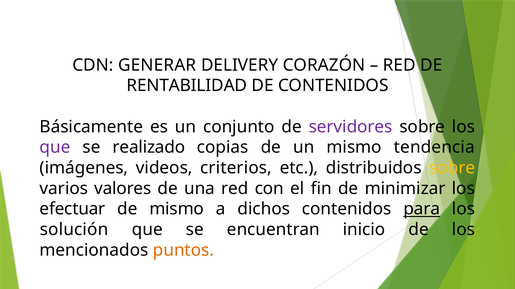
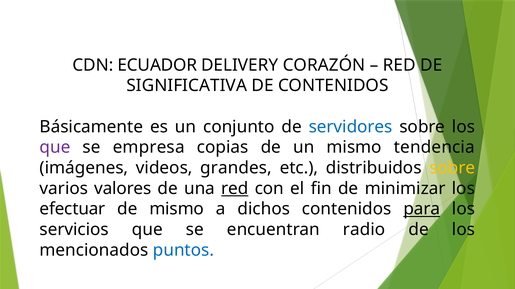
GENERAR: GENERAR -> ECUADOR (157, 65)
RENTABILIDAD: RENTABILIDAD -> SIGNIFICATIVA (187, 86)
servidores colour: purple -> blue (351, 127)
realizado: realizado -> empresa (149, 148)
criterios: criterios -> grandes (236, 168)
red underline: none -> present (235, 189)
solución: solución -> servicios (74, 230)
inicio: inicio -> radio (364, 230)
puntos colour: orange -> blue (183, 251)
